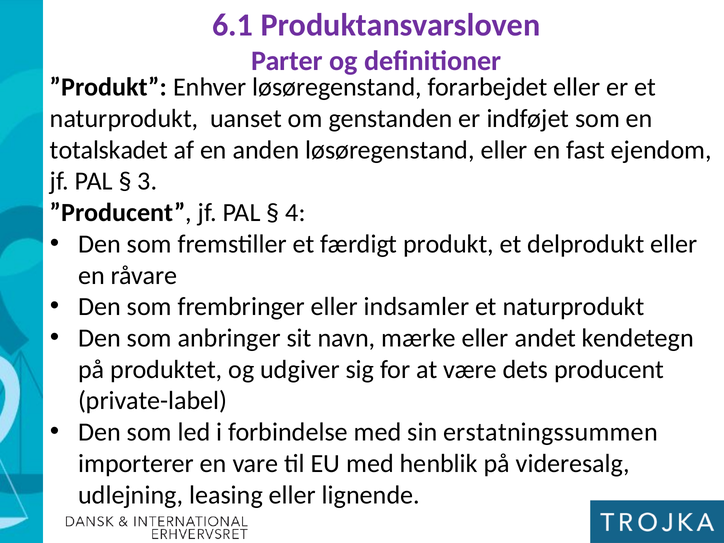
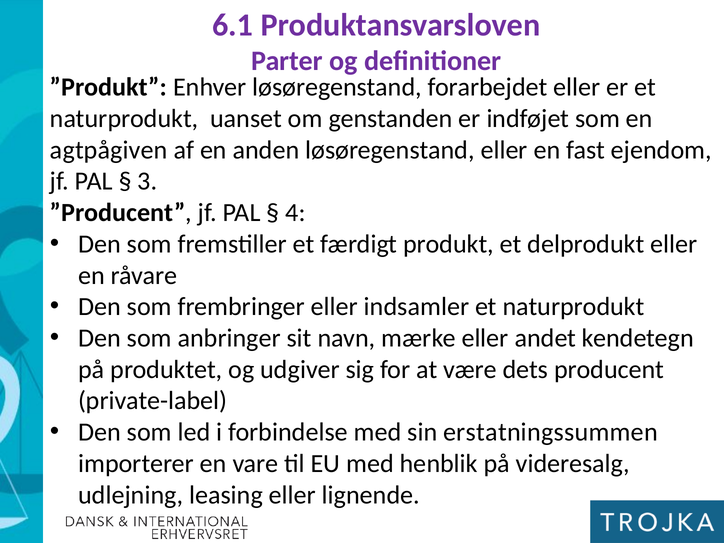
totalskadet: totalskadet -> agtpågiven (109, 150)
